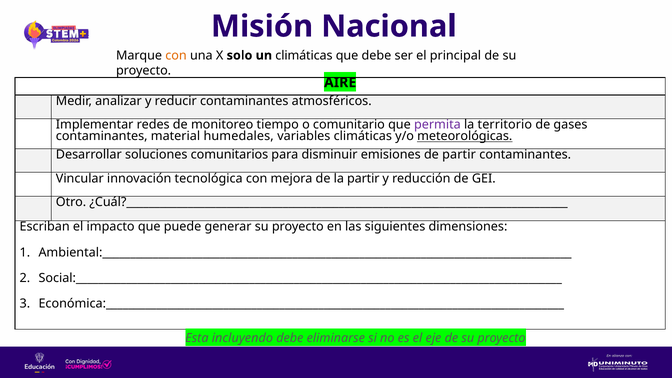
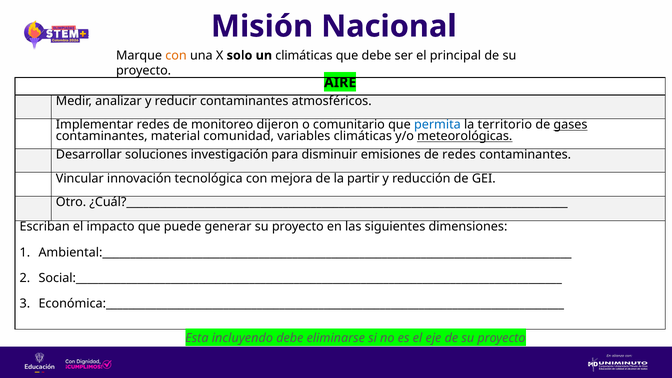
tiempo: tiempo -> dijeron (278, 125)
permita colour: purple -> blue (437, 125)
gases underline: none -> present (570, 125)
humedales: humedales -> comunidad (239, 136)
comunitarios: comunitarios -> investigación (229, 155)
de partir: partir -> redes (459, 155)
